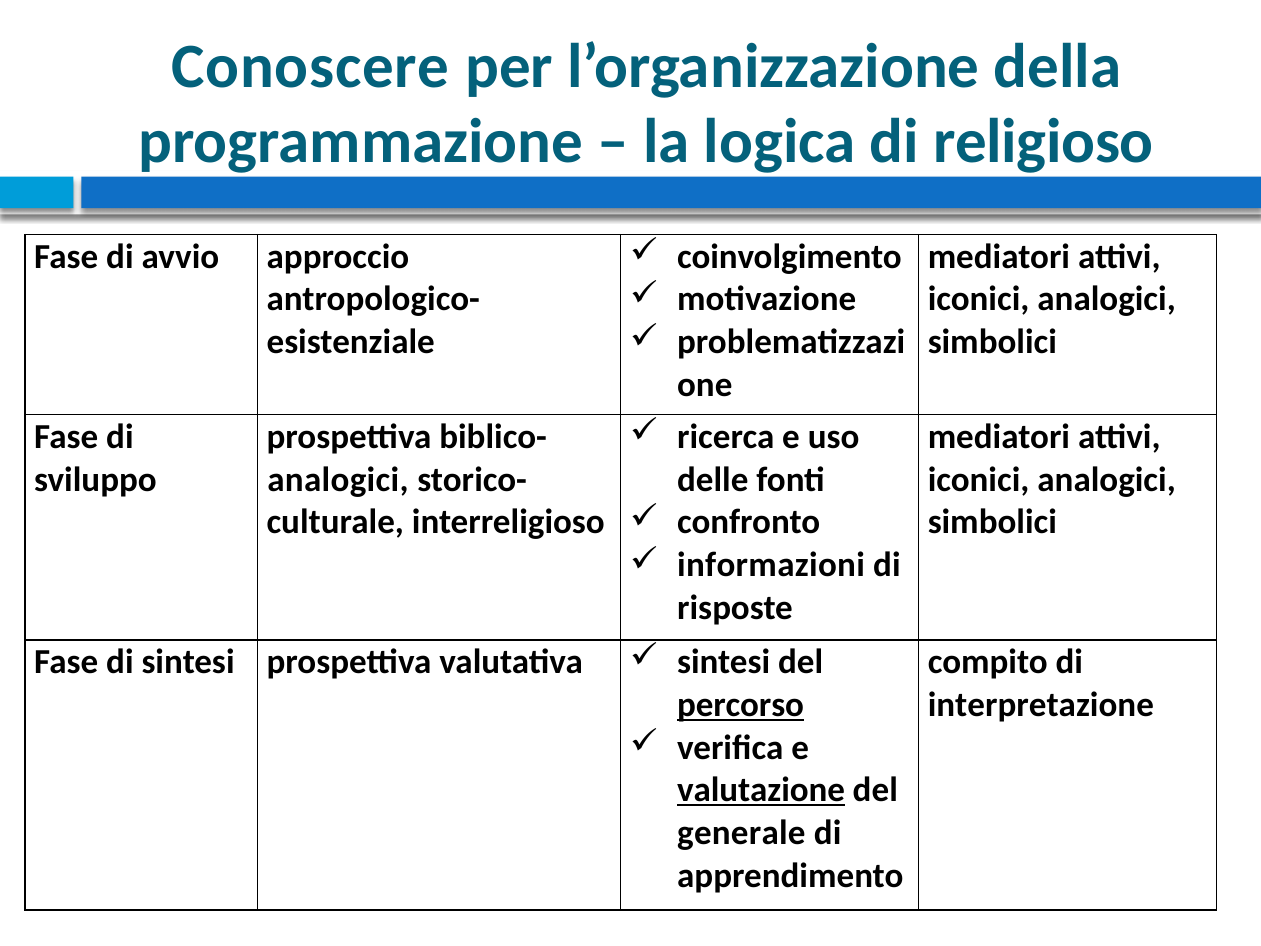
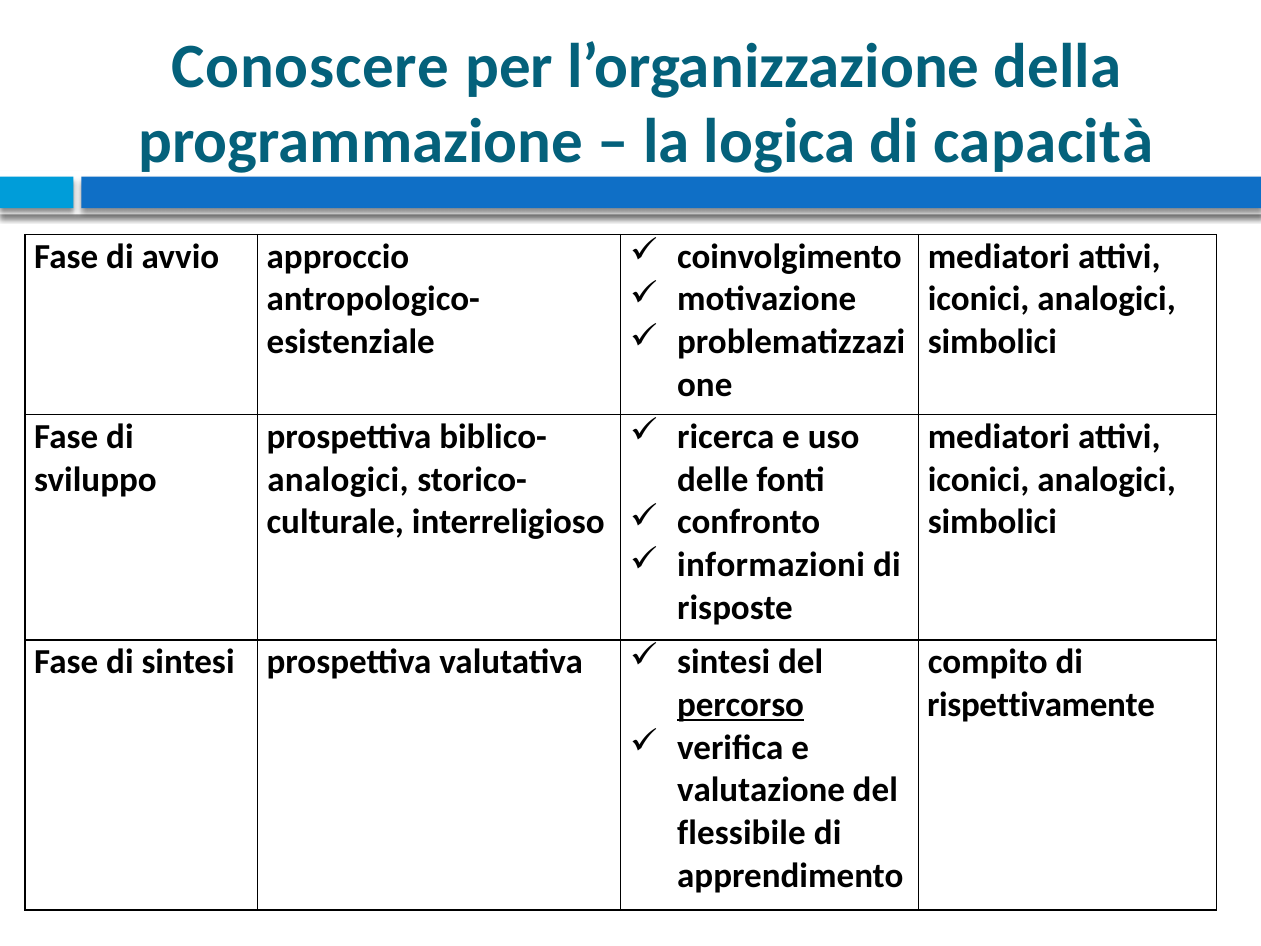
religioso: religioso -> capacità (1043, 142)
interpretazione: interpretazione -> rispettivamente (1041, 704)
valutazione underline: present -> none (761, 790)
generale: generale -> flessibile (741, 833)
